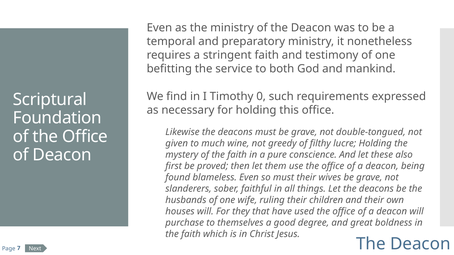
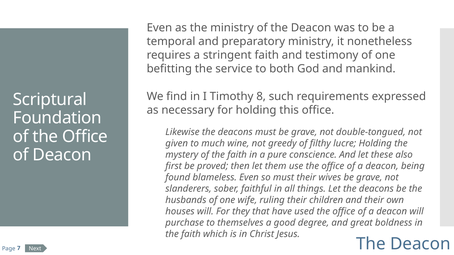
0: 0 -> 8 (261, 96)
